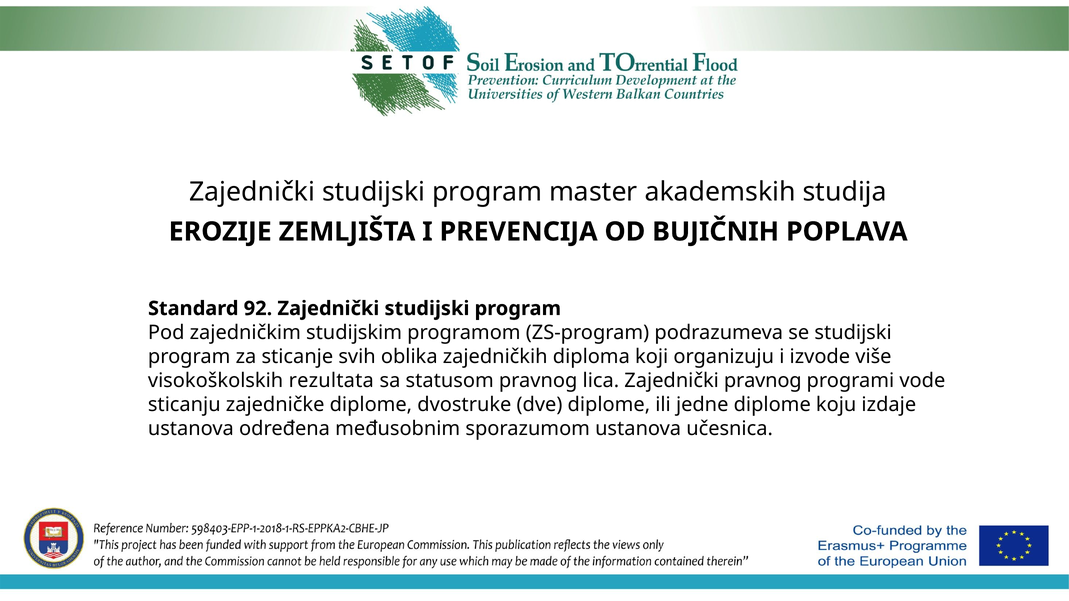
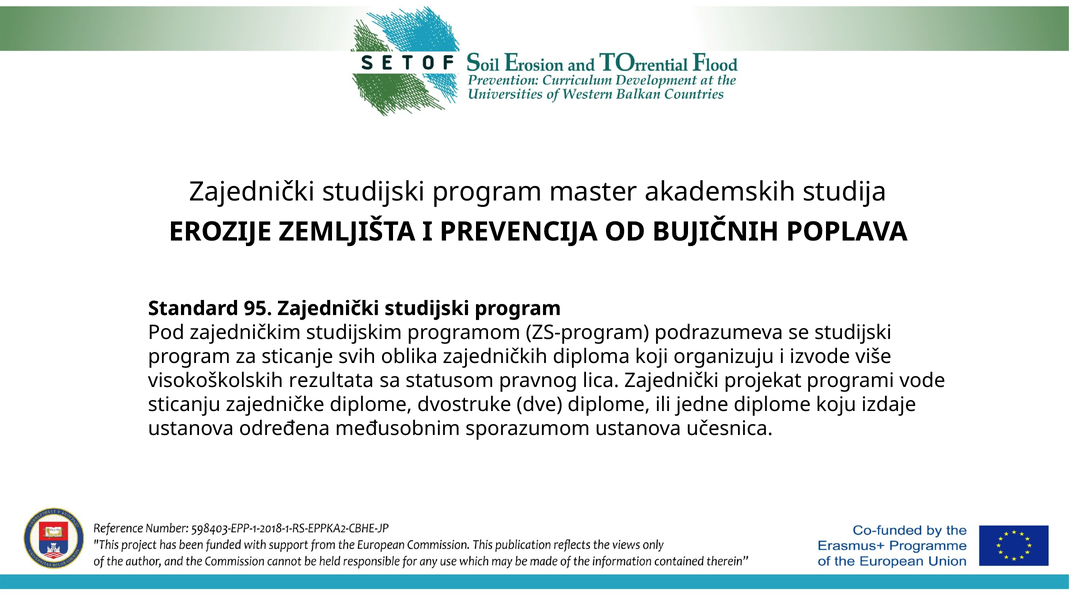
92: 92 -> 95 (258, 309)
Zajednički pravnog: pravnog -> projekat (763, 381)
